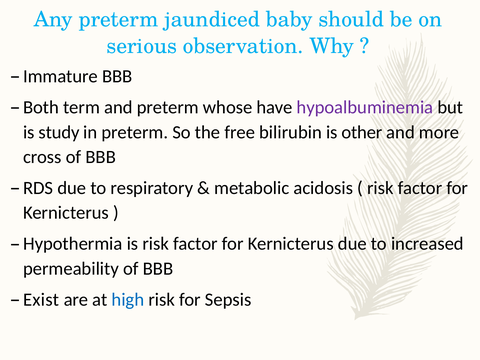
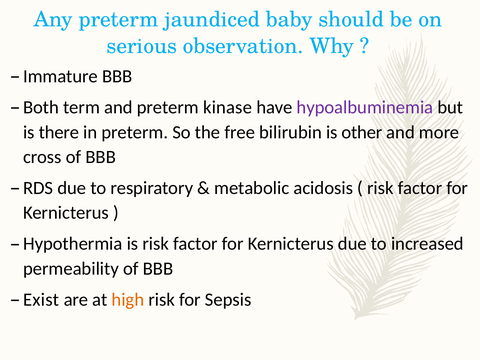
whose: whose -> kinase (228, 107)
study: study -> there (59, 132)
high colour: blue -> orange (128, 300)
